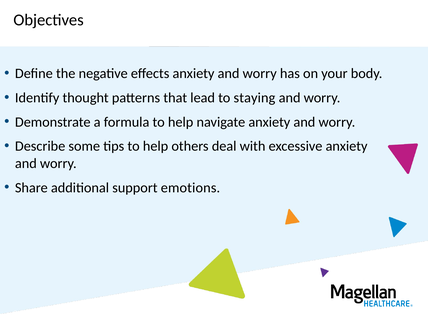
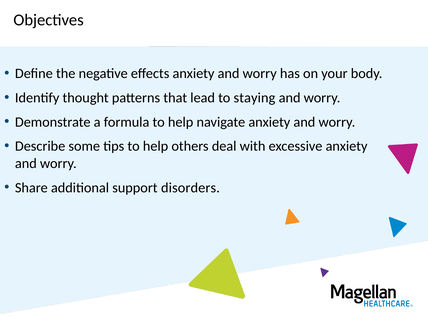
emotions: emotions -> disorders (190, 188)
